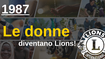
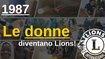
donne underline: none -> present (47, 31)
